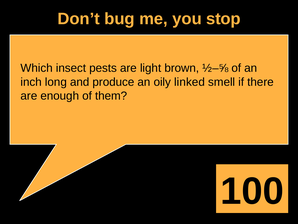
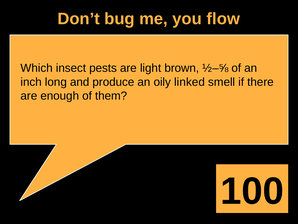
stop: stop -> flow (223, 19)
